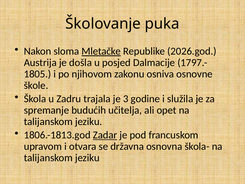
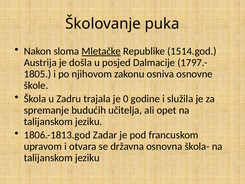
2026.god: 2026.god -> 1514.god (192, 51)
3: 3 -> 0 (126, 99)
Zadar underline: present -> none (105, 135)
